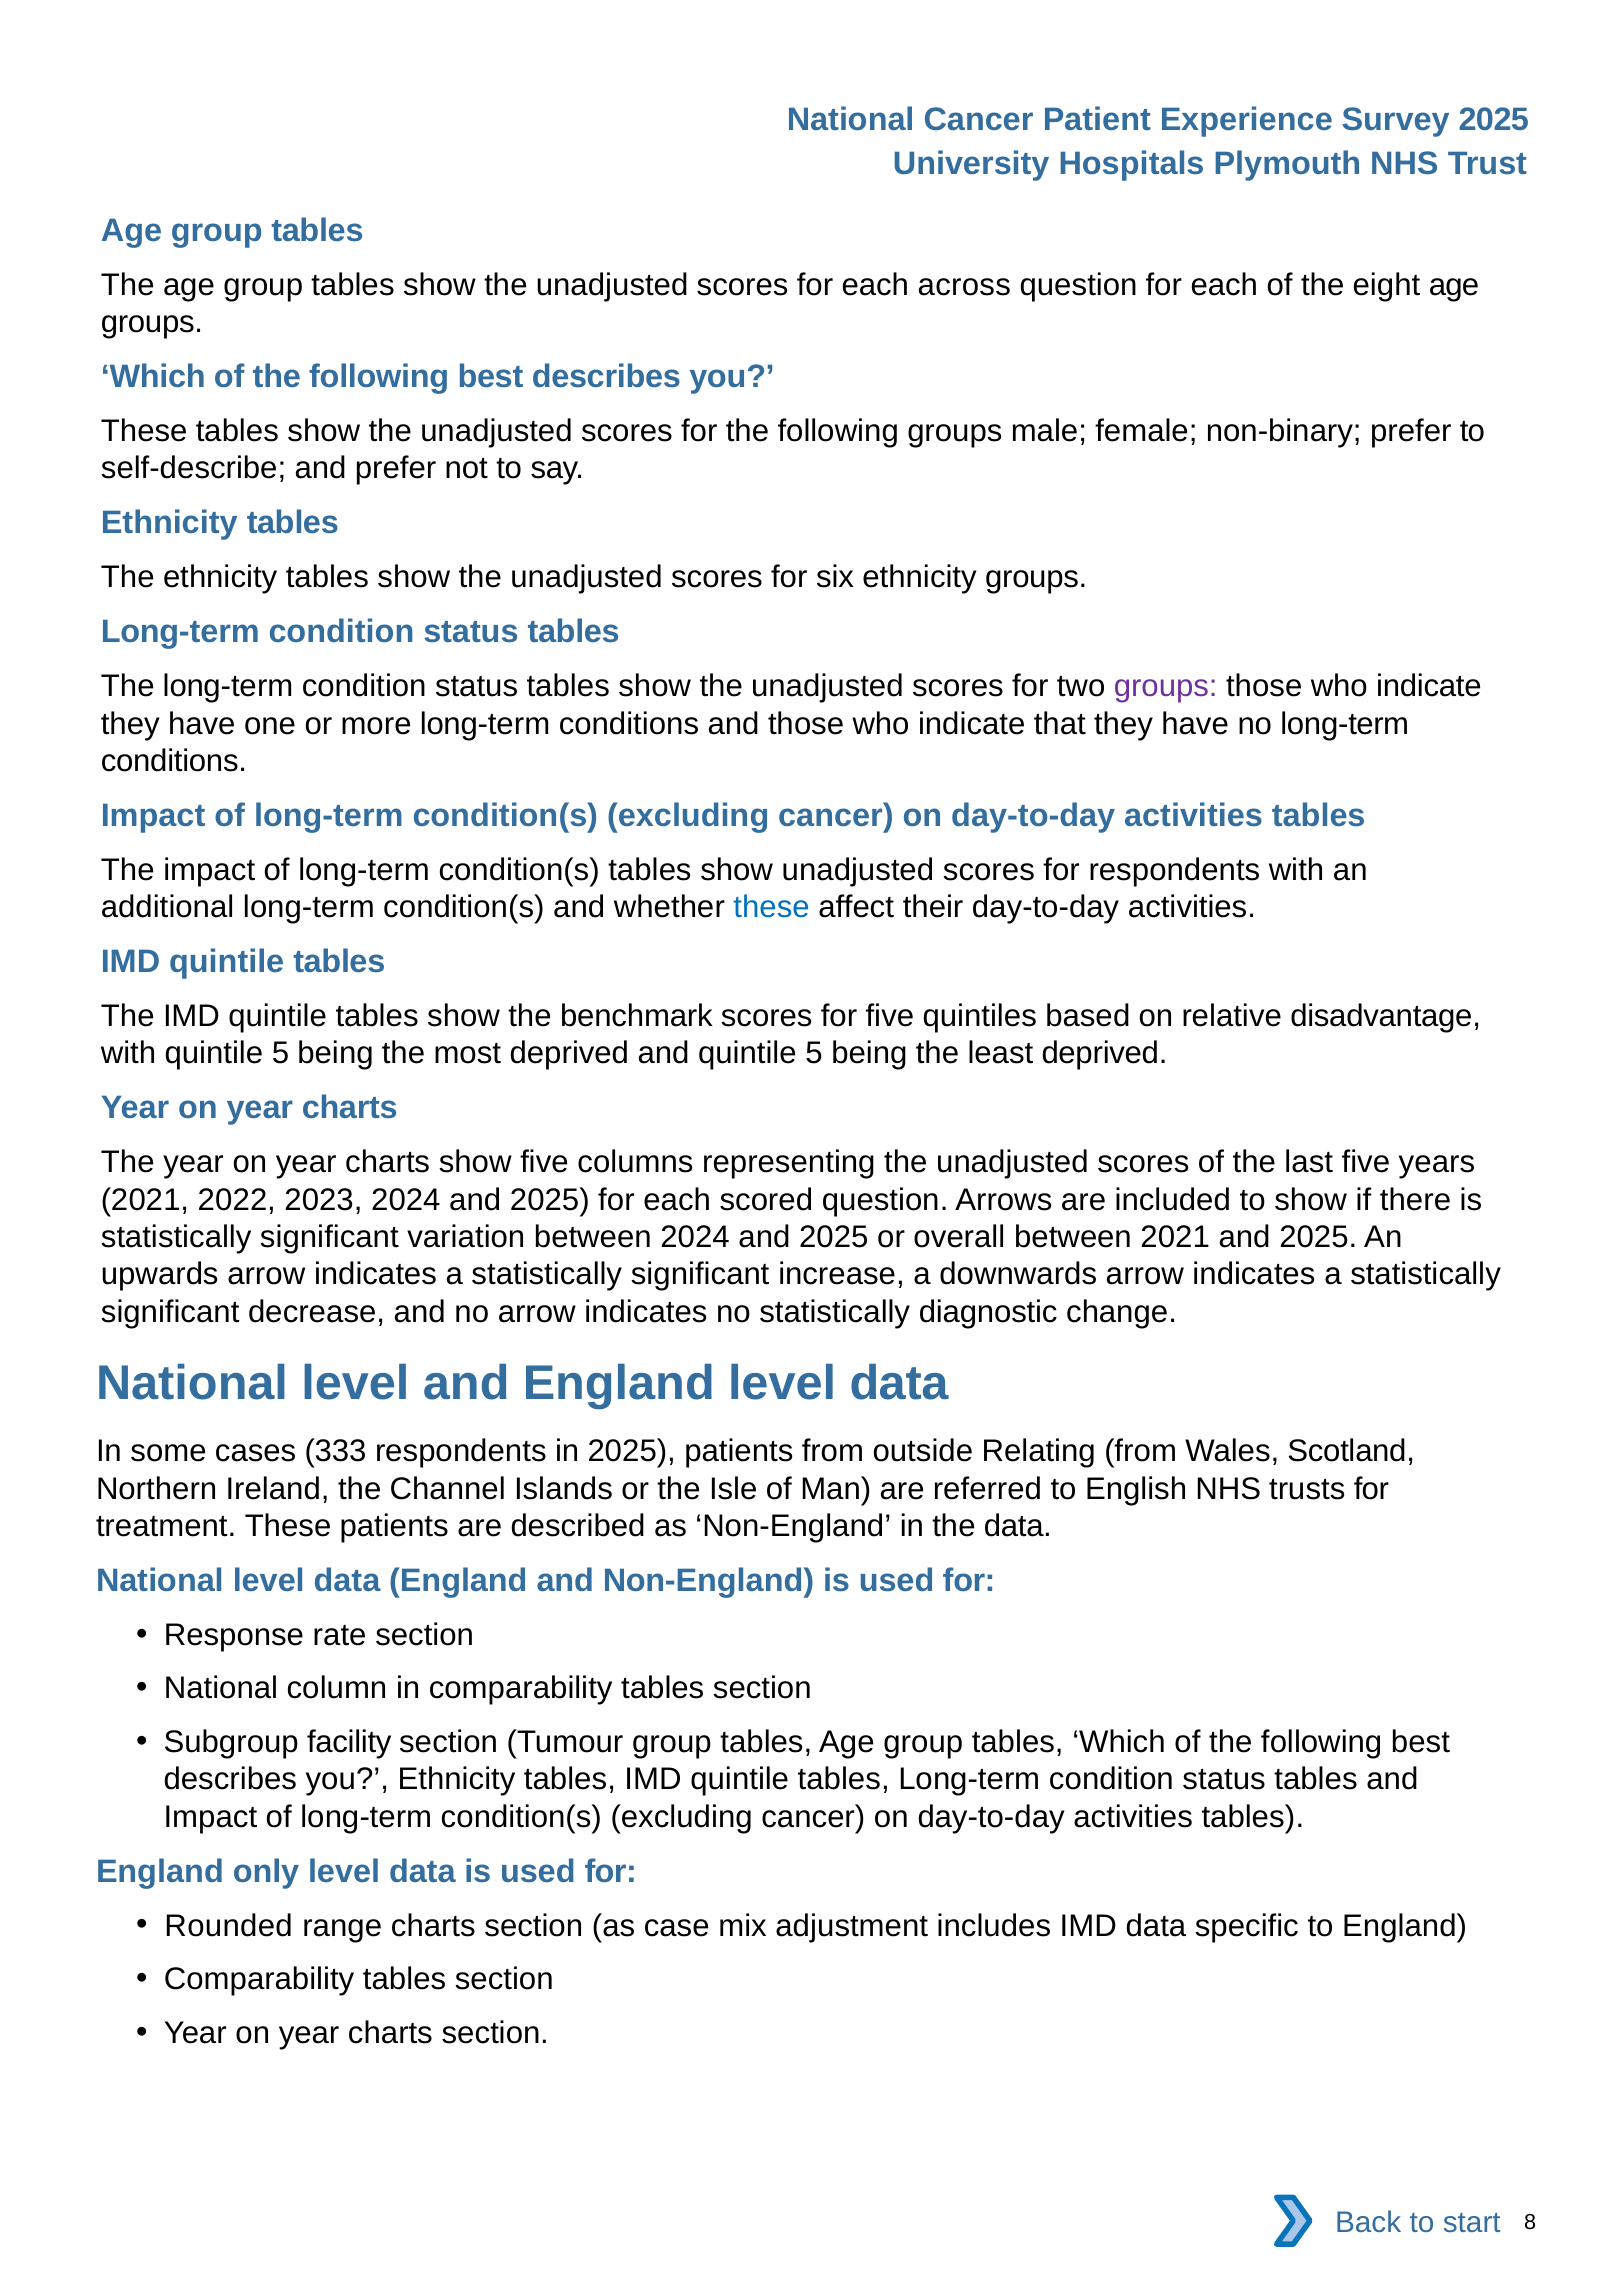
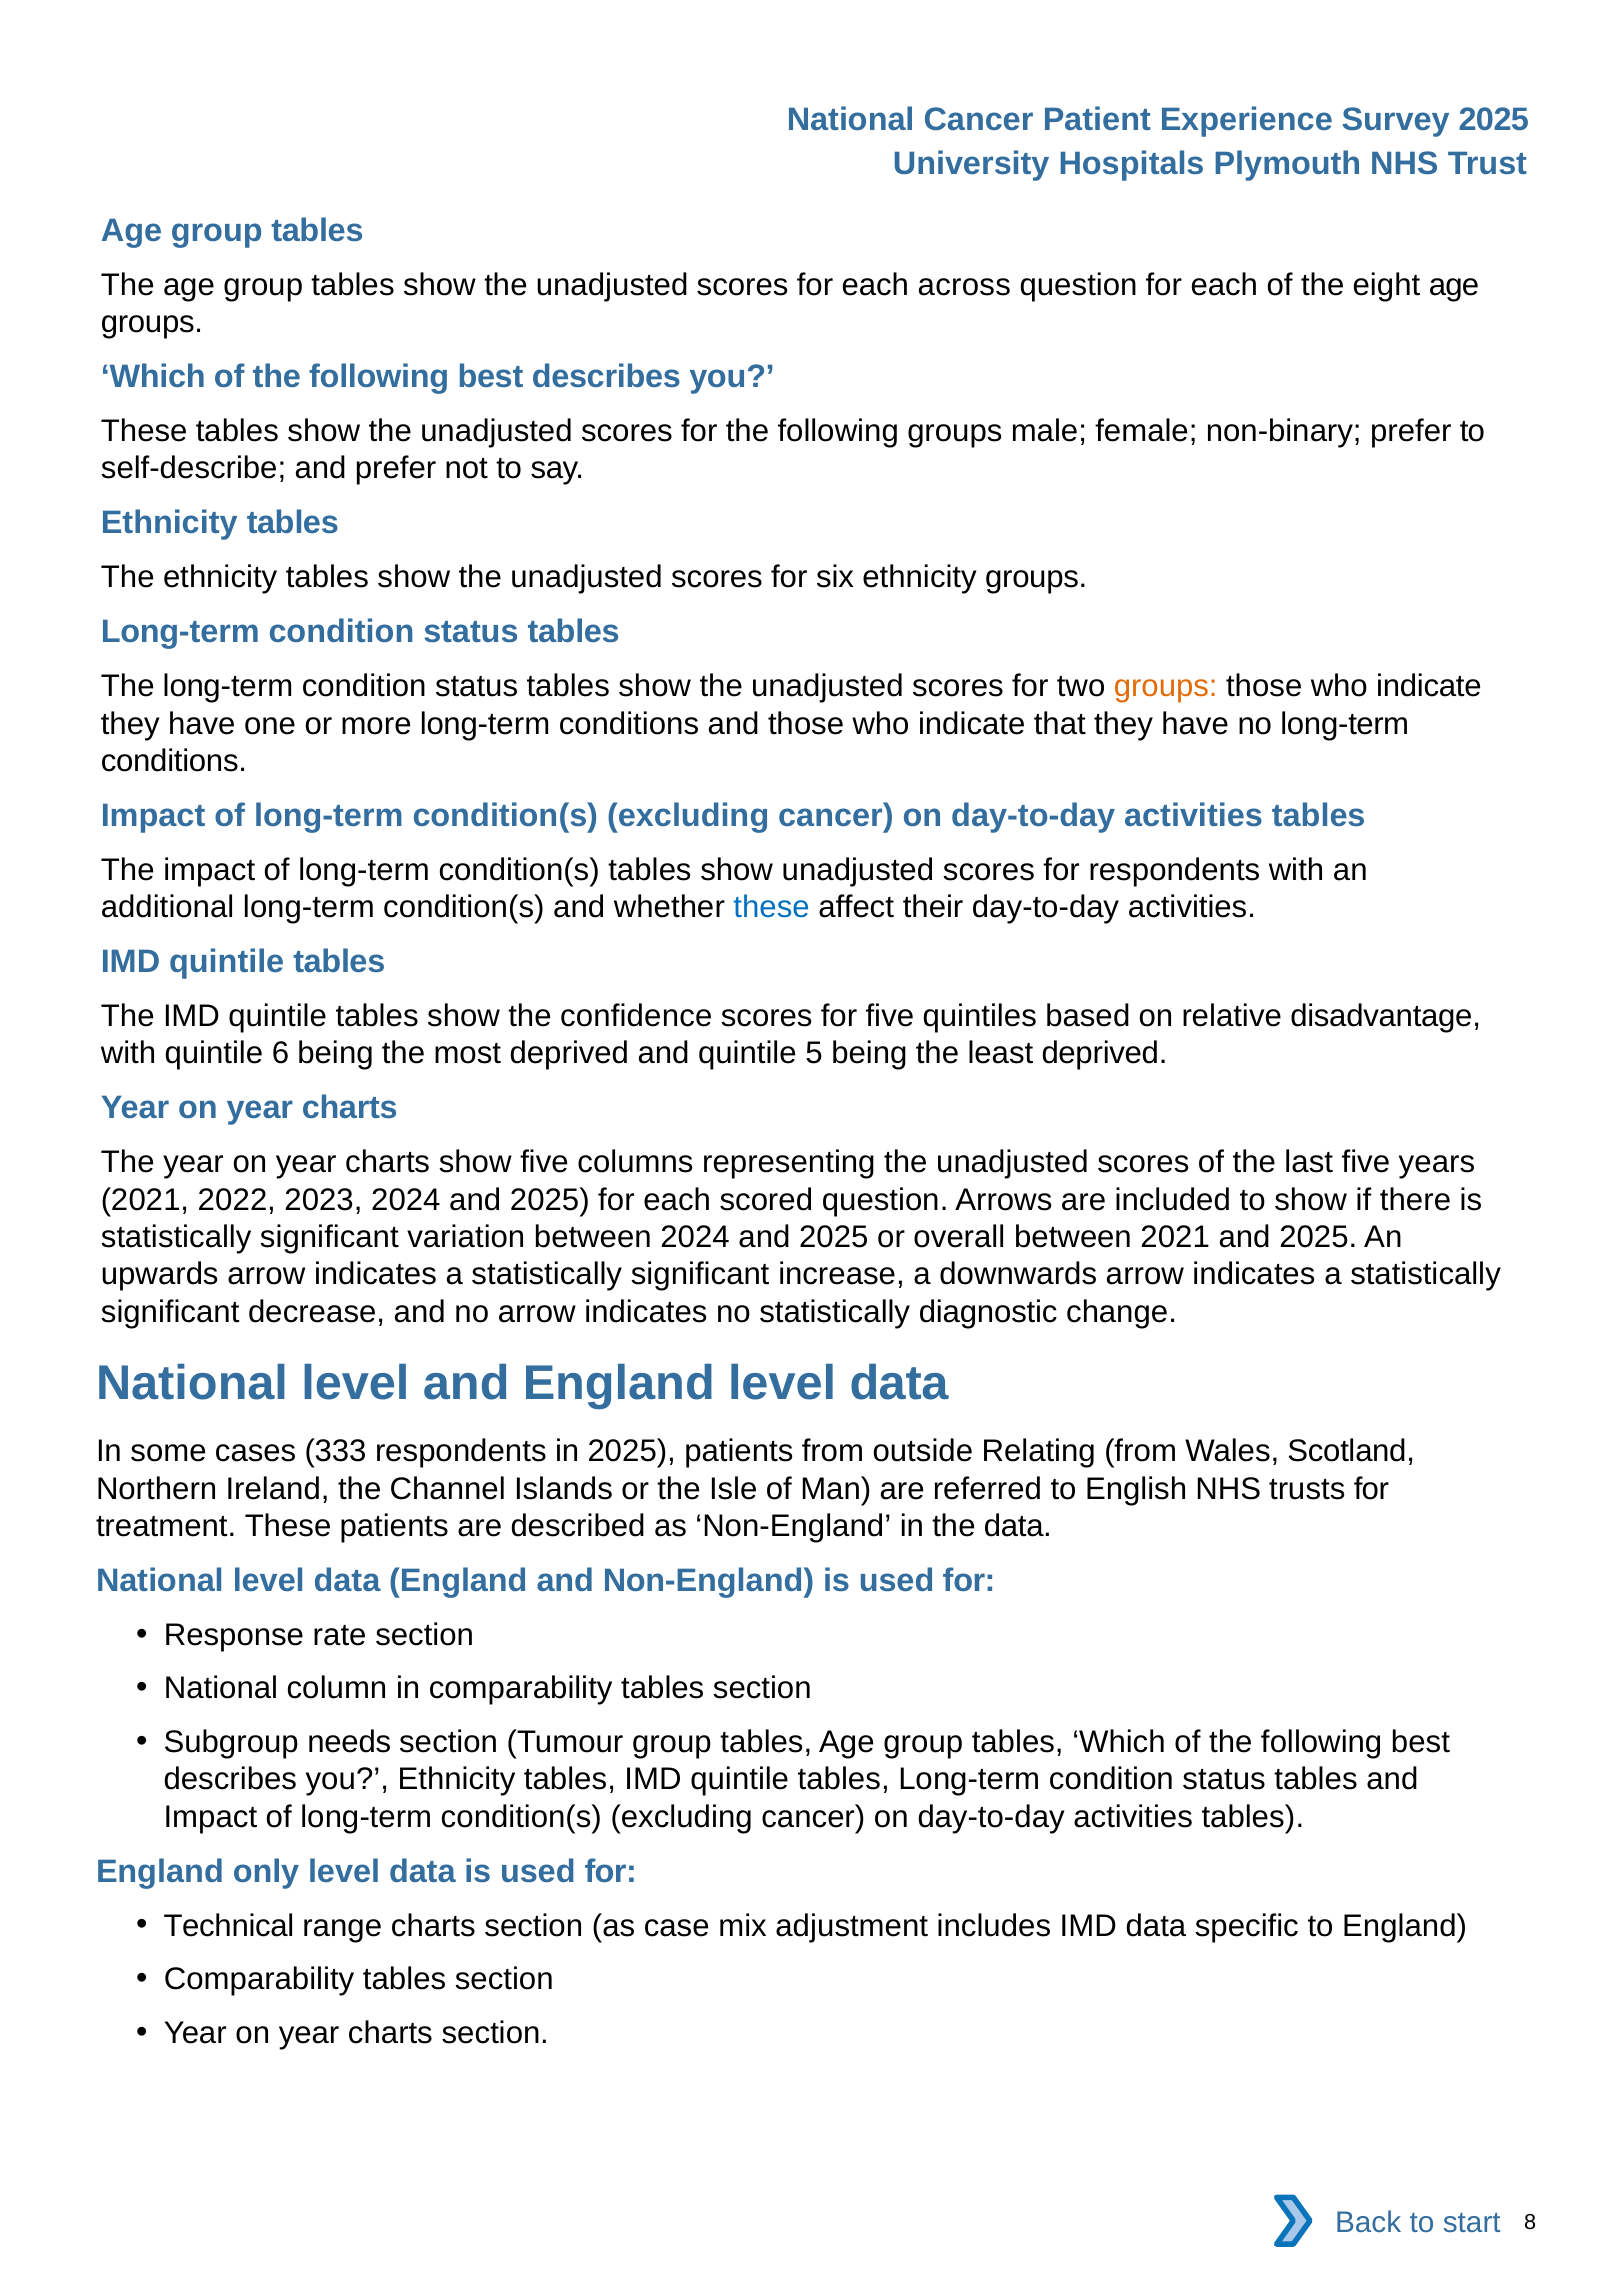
groups colour: purple -> orange (1166, 687)
benchmark: benchmark -> confidence (636, 1017)
with quintile 5: 5 -> 6 (281, 1054)
facility: facility -> needs (349, 1743)
Rounded: Rounded -> Technical (229, 1927)
